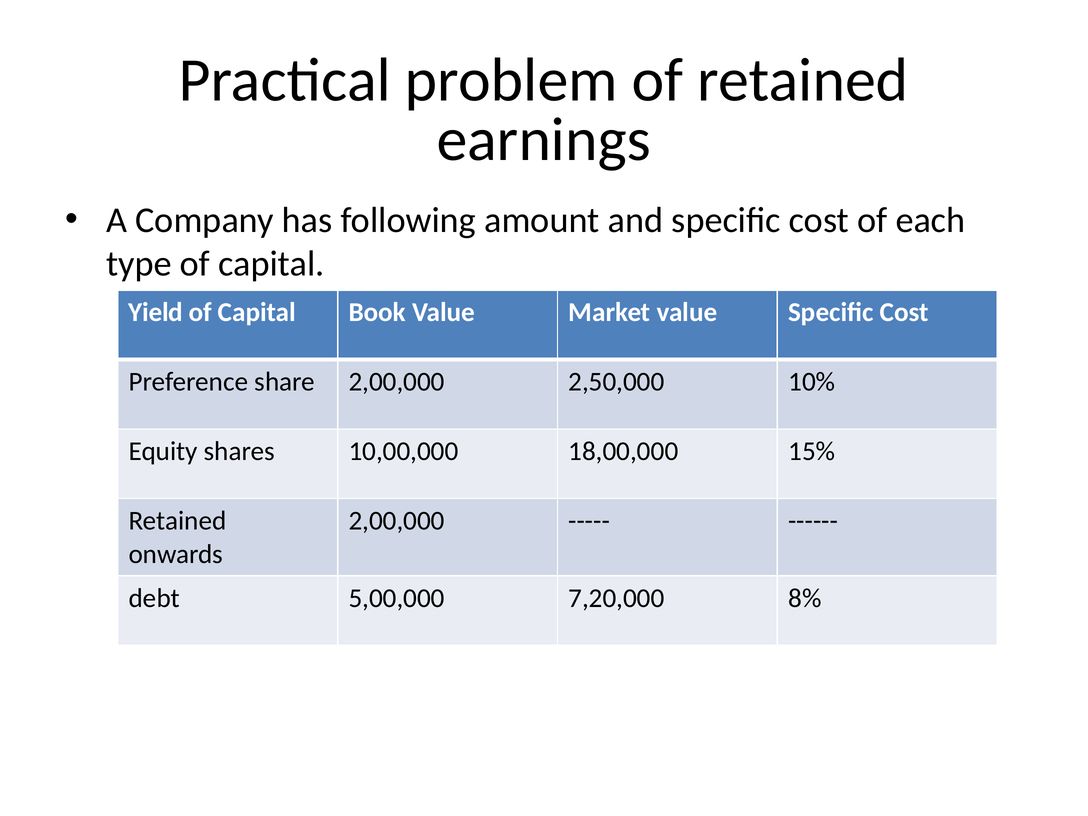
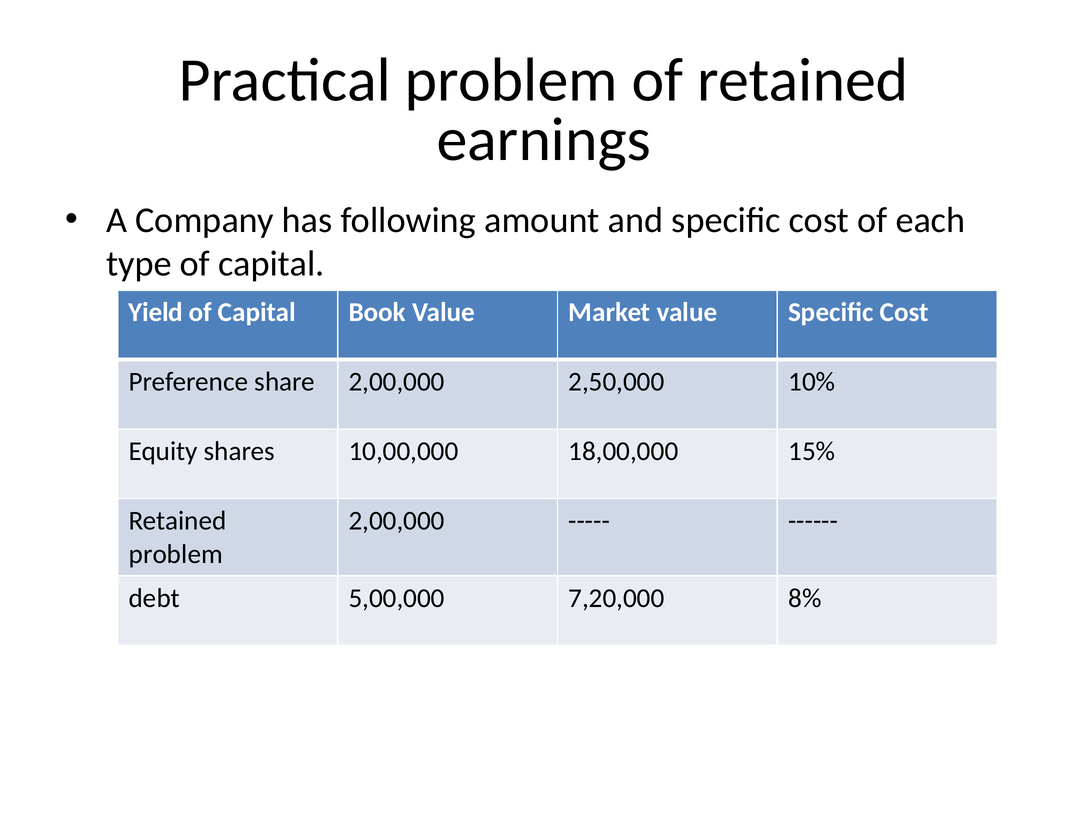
onwards: onwards -> problem (176, 554)
